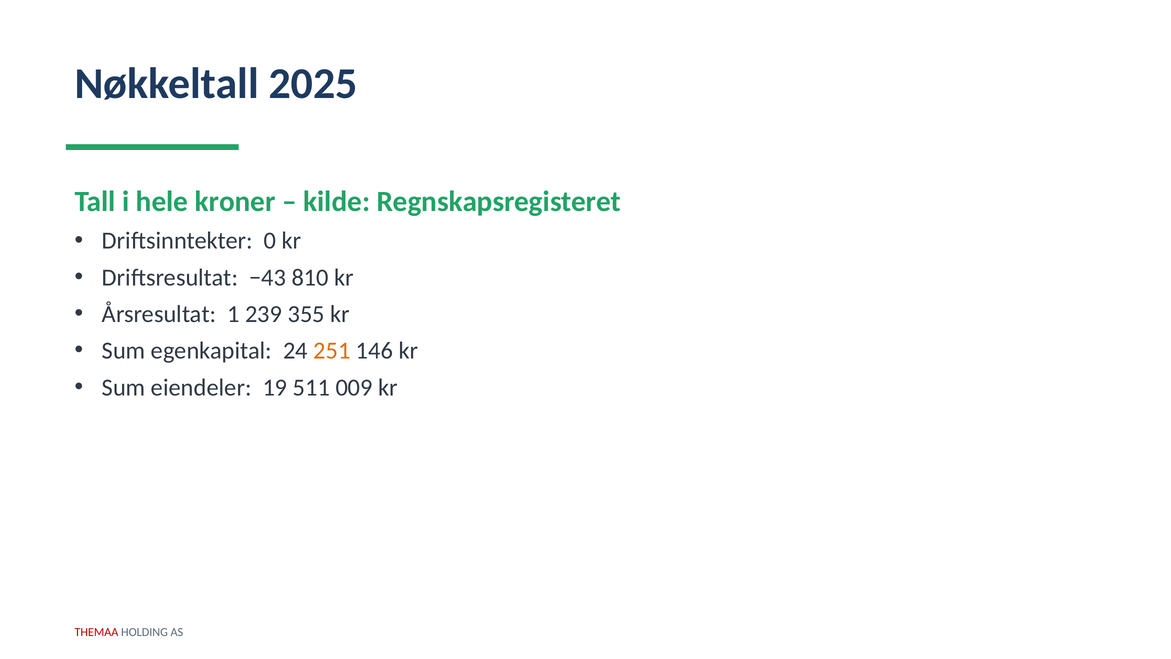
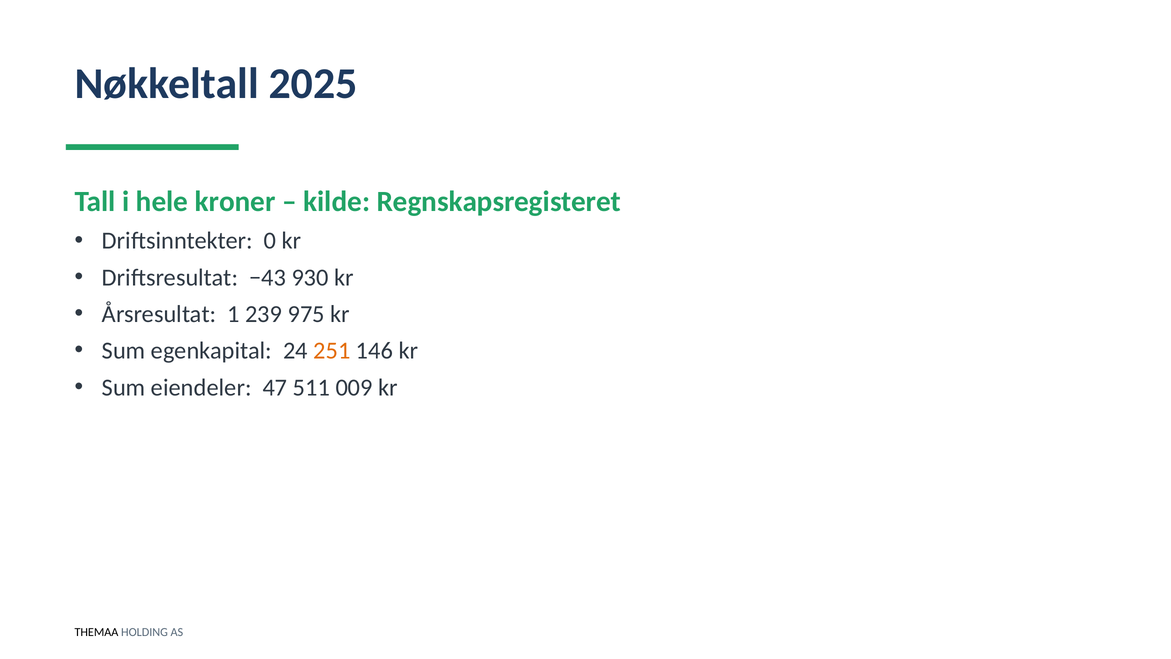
810: 810 -> 930 (310, 277)
355: 355 -> 975 (306, 314)
19: 19 -> 47 (275, 387)
THEMAA colour: red -> black (96, 632)
